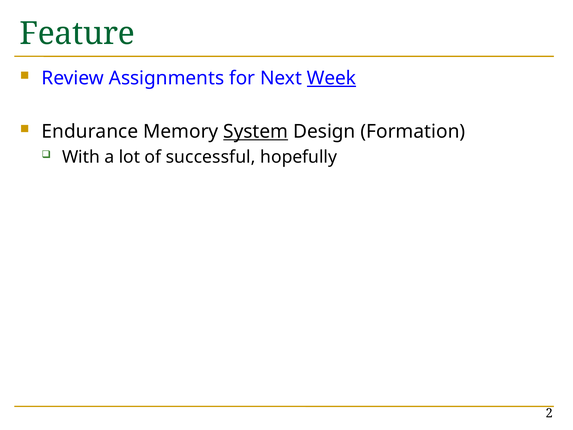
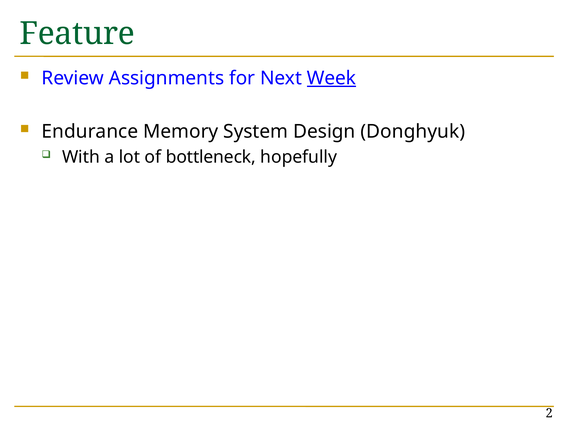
System underline: present -> none (256, 132)
Formation: Formation -> Donghyuk (413, 132)
successful: successful -> bottleneck (211, 157)
